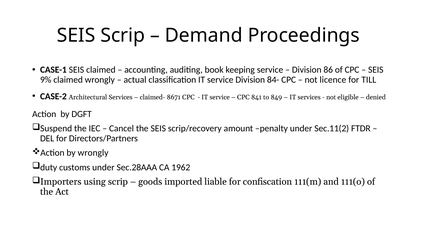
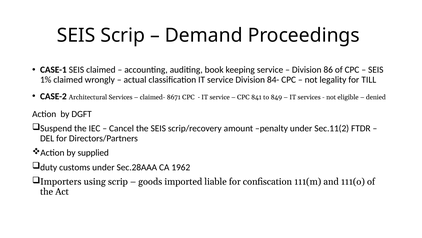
9%: 9% -> 1% (46, 80)
licence: licence -> legality (333, 80)
by wrongly: wrongly -> supplied (93, 152)
